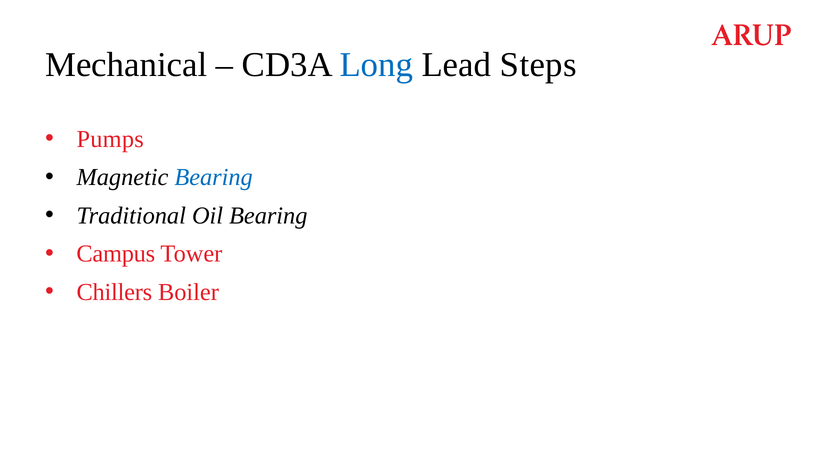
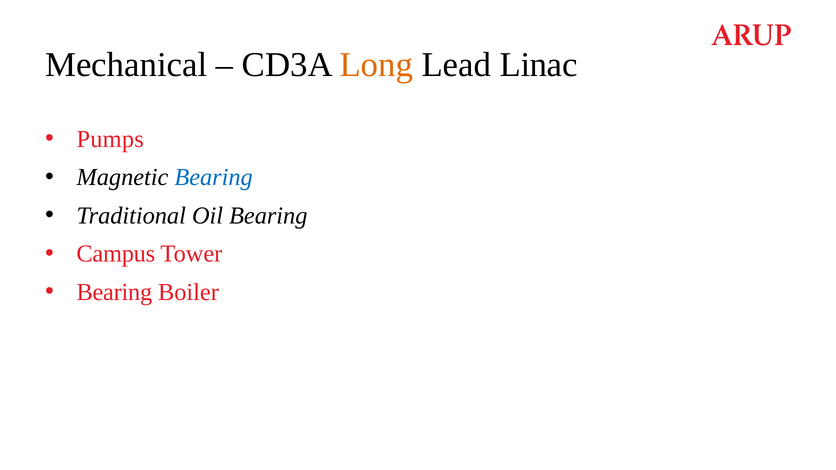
Long colour: blue -> orange (376, 65)
Steps: Steps -> Linac (539, 65)
Chillers: Chillers -> Bearing (114, 292)
